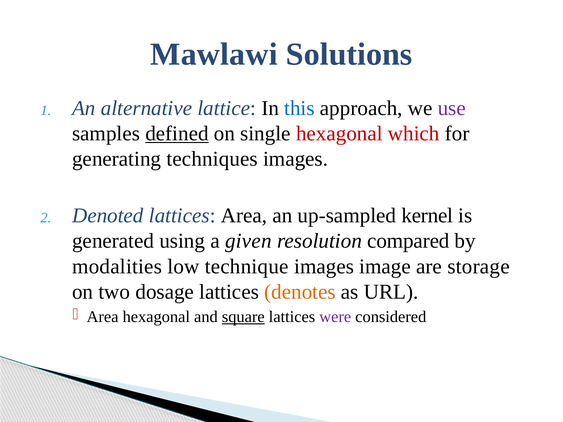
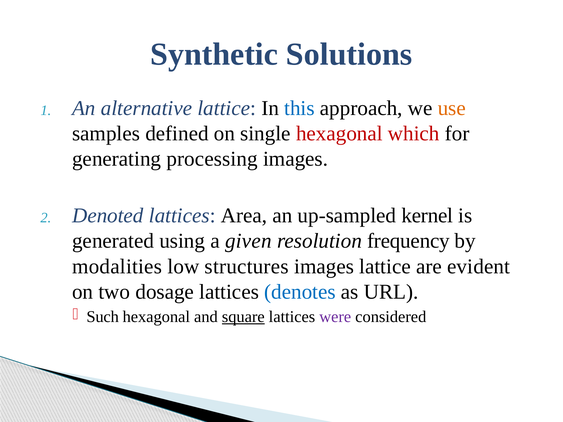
Mawlawi: Mawlawi -> Synthetic (214, 54)
use colour: purple -> orange (452, 108)
defined underline: present -> none (177, 133)
techniques: techniques -> processing (212, 159)
compared: compared -> frequency (408, 241)
technique: technique -> structures (247, 267)
images image: image -> lattice (385, 267)
storage: storage -> evident (479, 267)
denotes colour: orange -> blue (300, 292)
Area: Area -> Such (103, 317)
